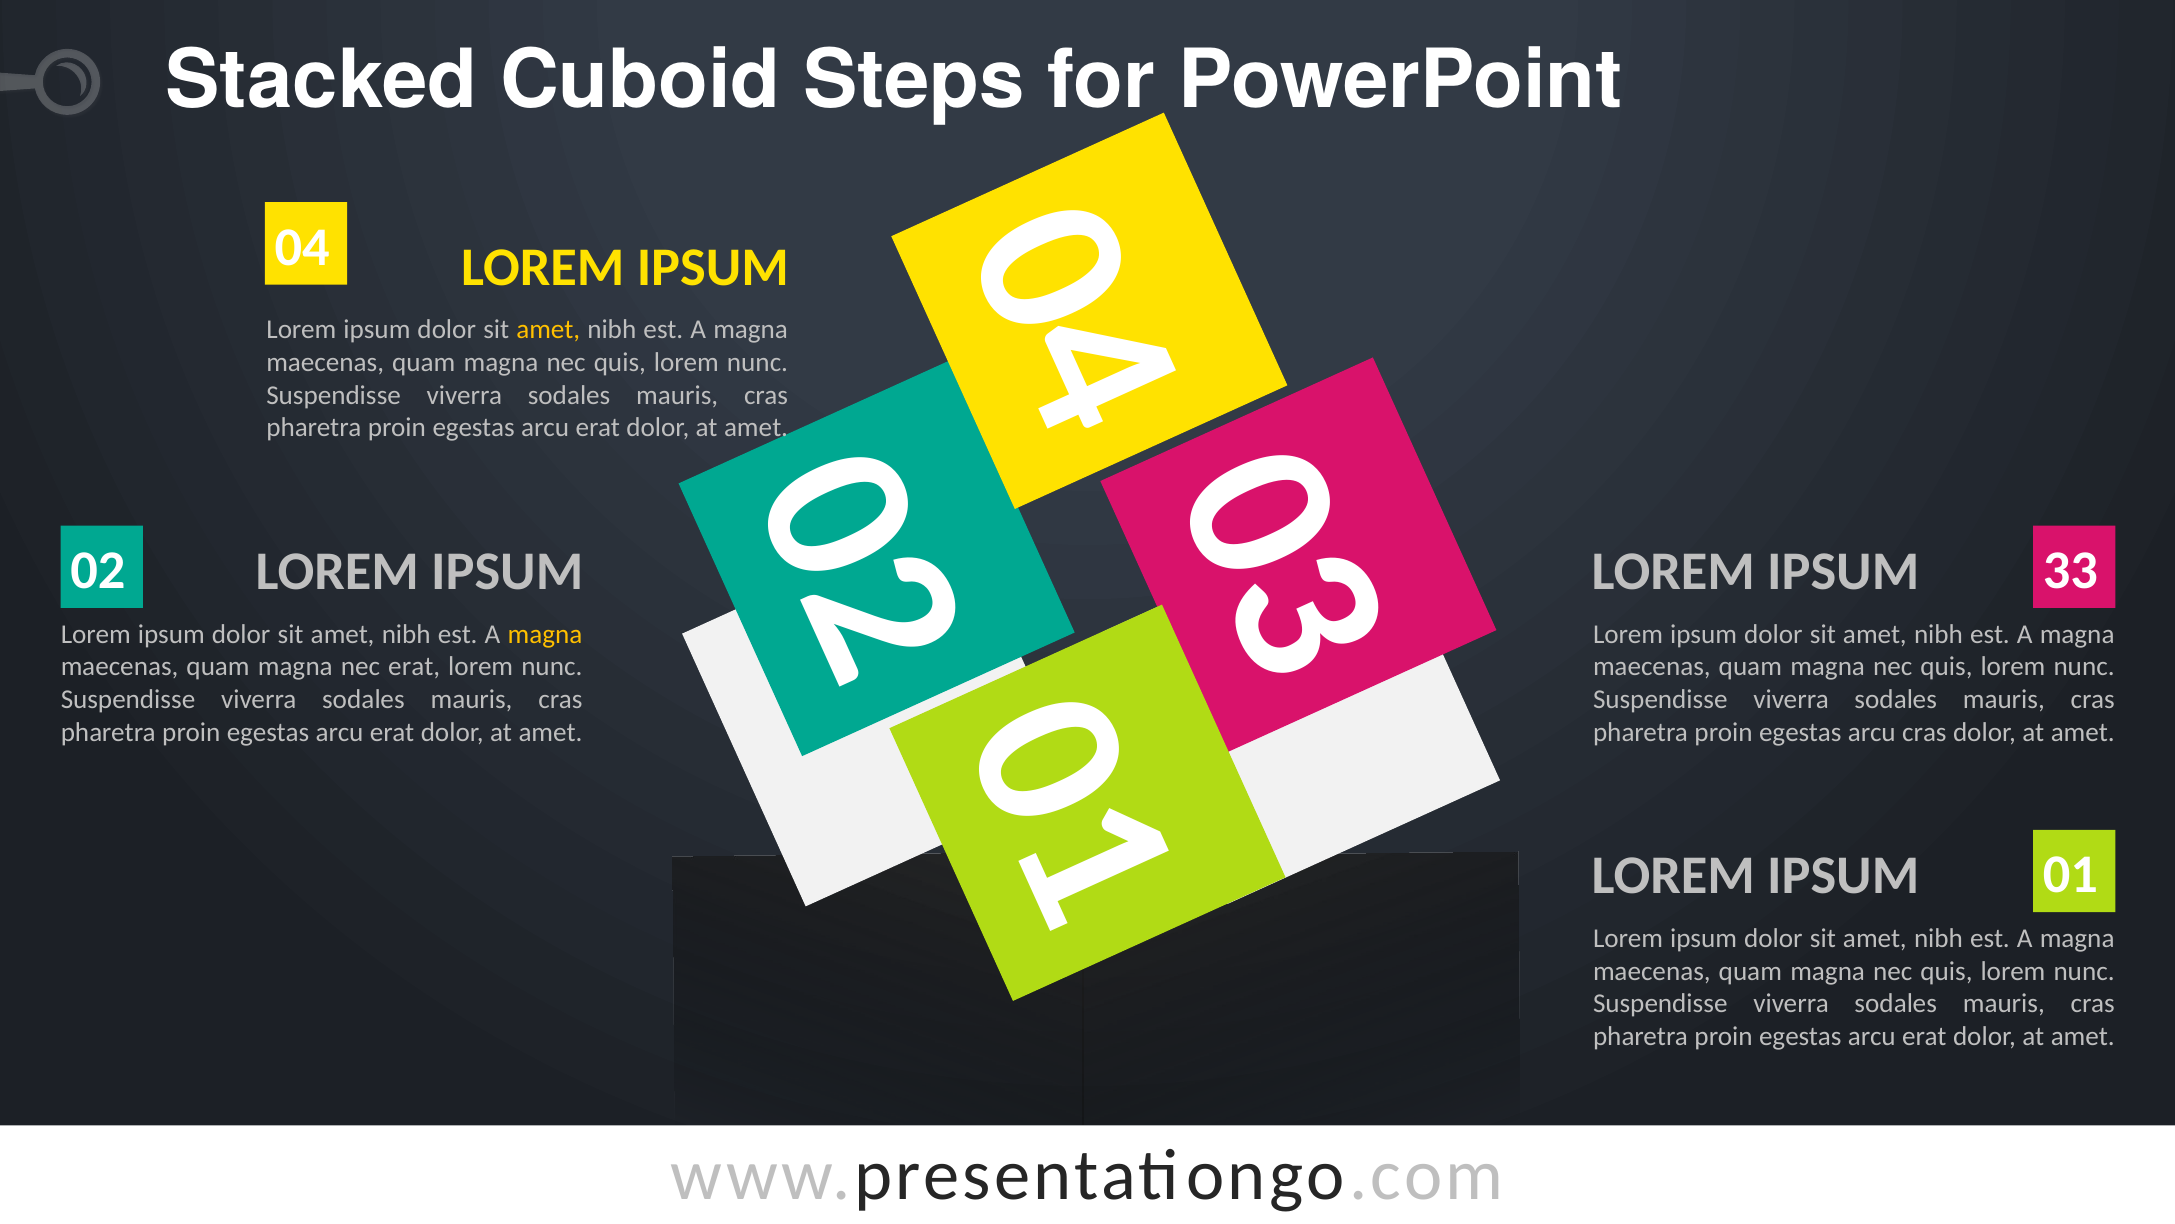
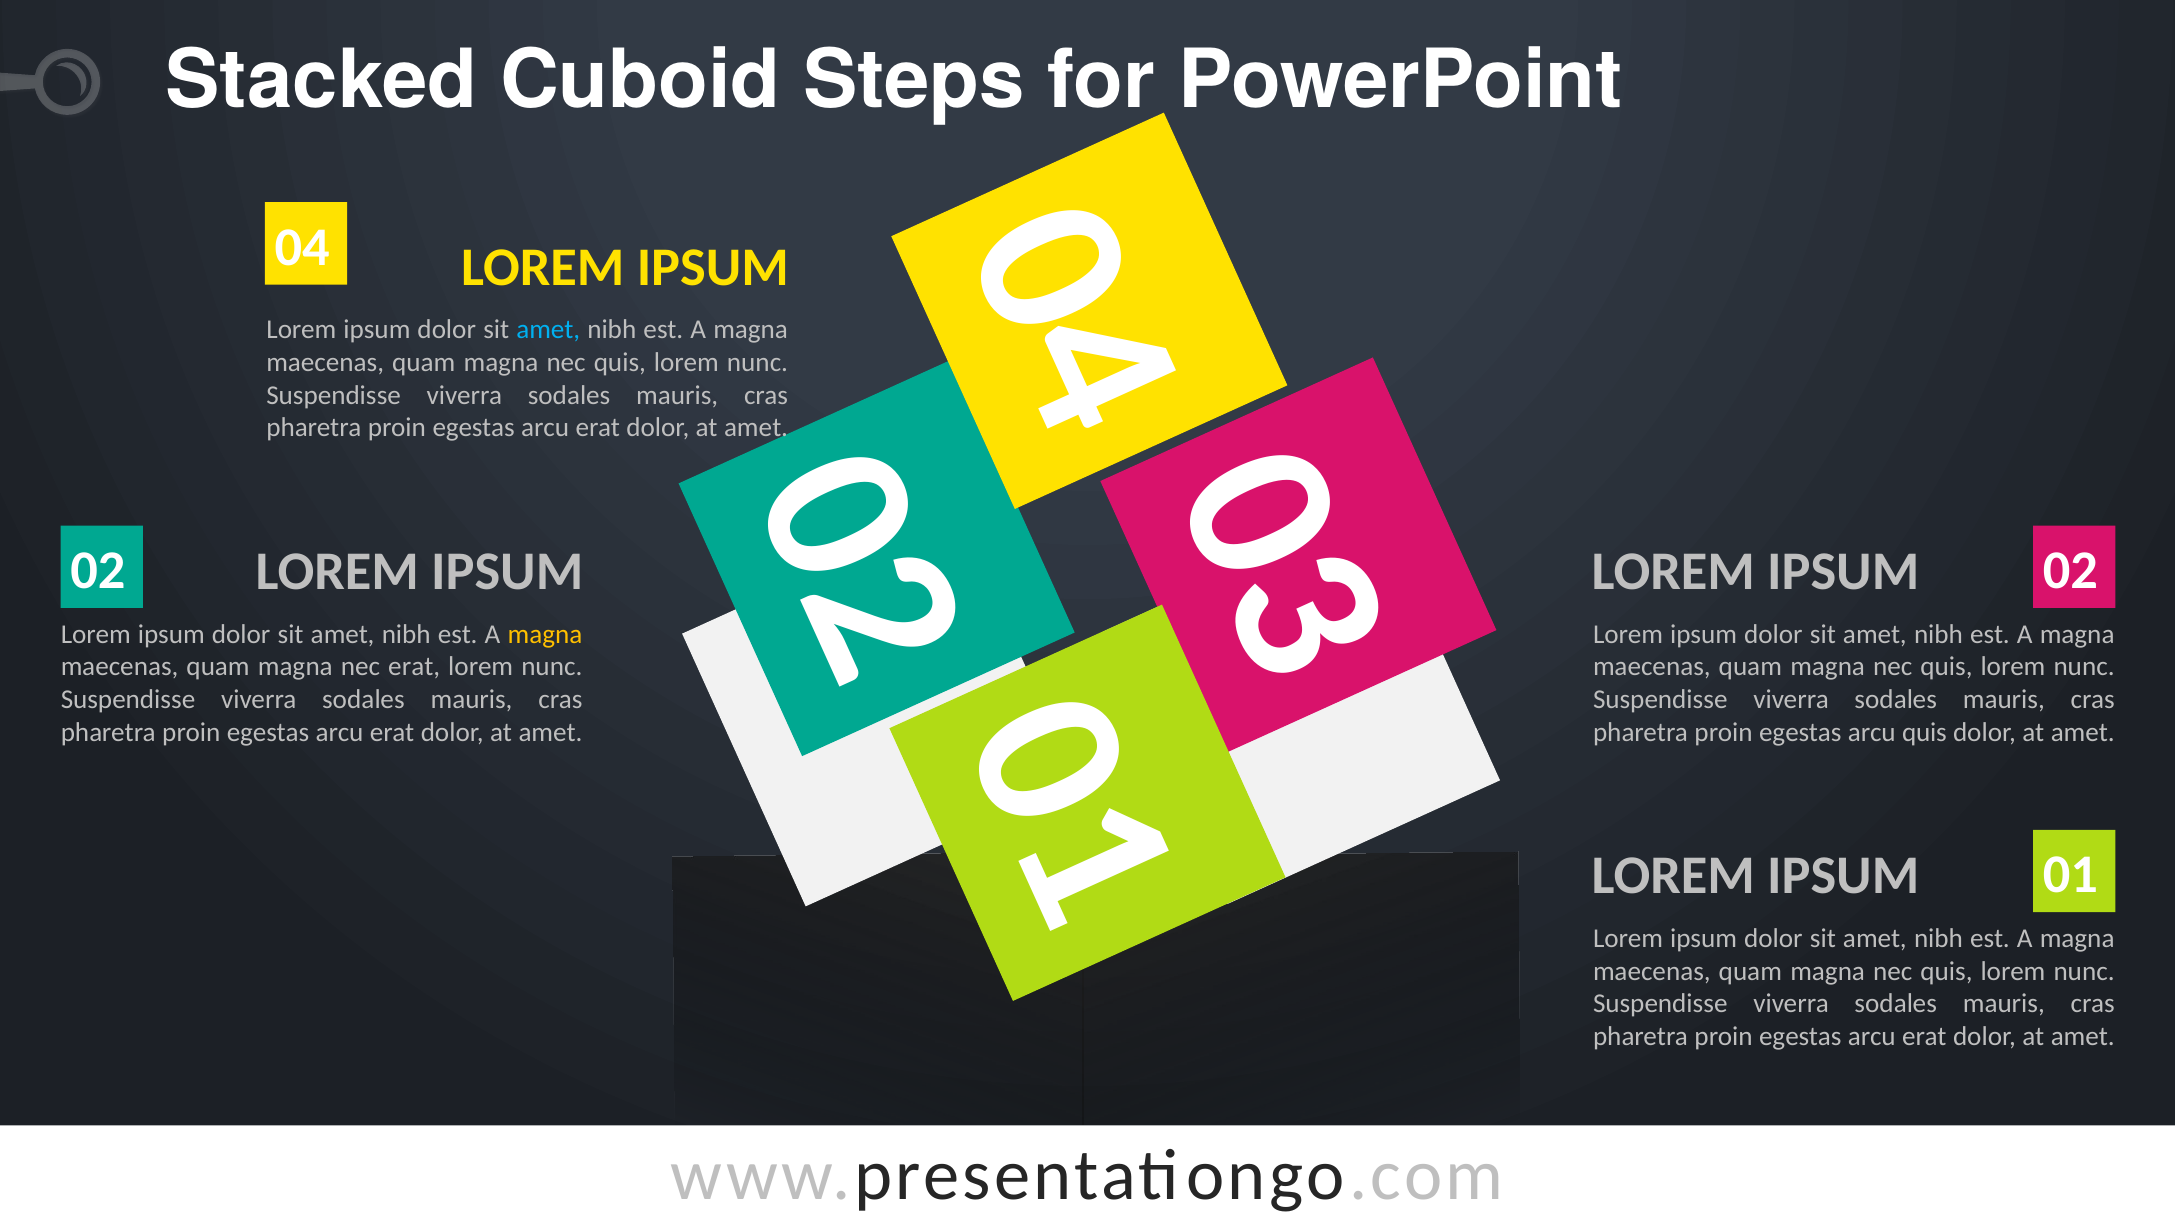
amet colour: yellow -> light blue (548, 330)
02 33: 33 -> 02 (2070, 570)
arcu cras: cras -> quis (1924, 732)
